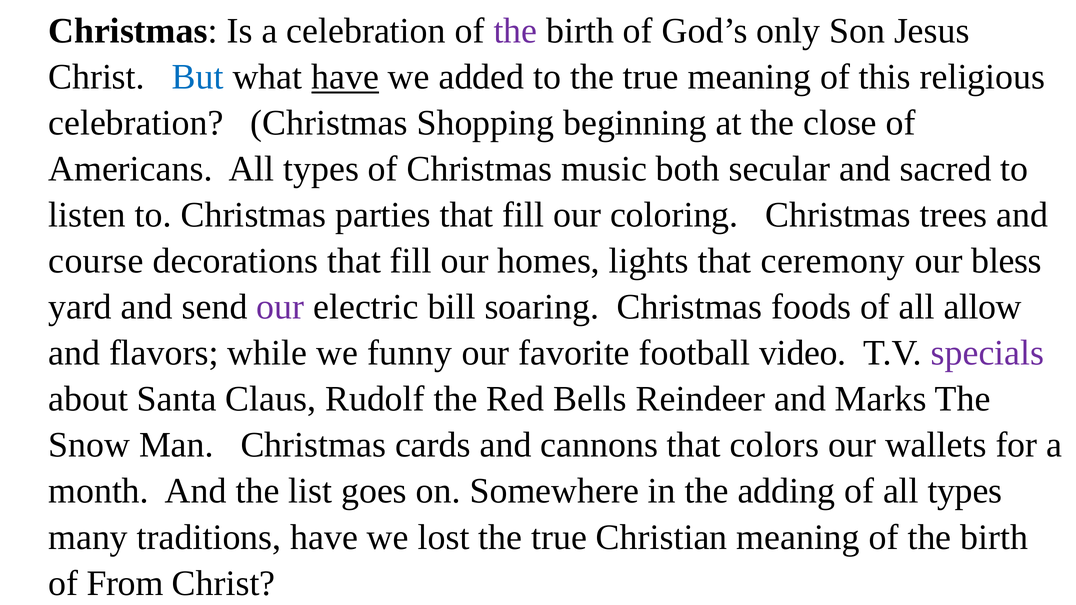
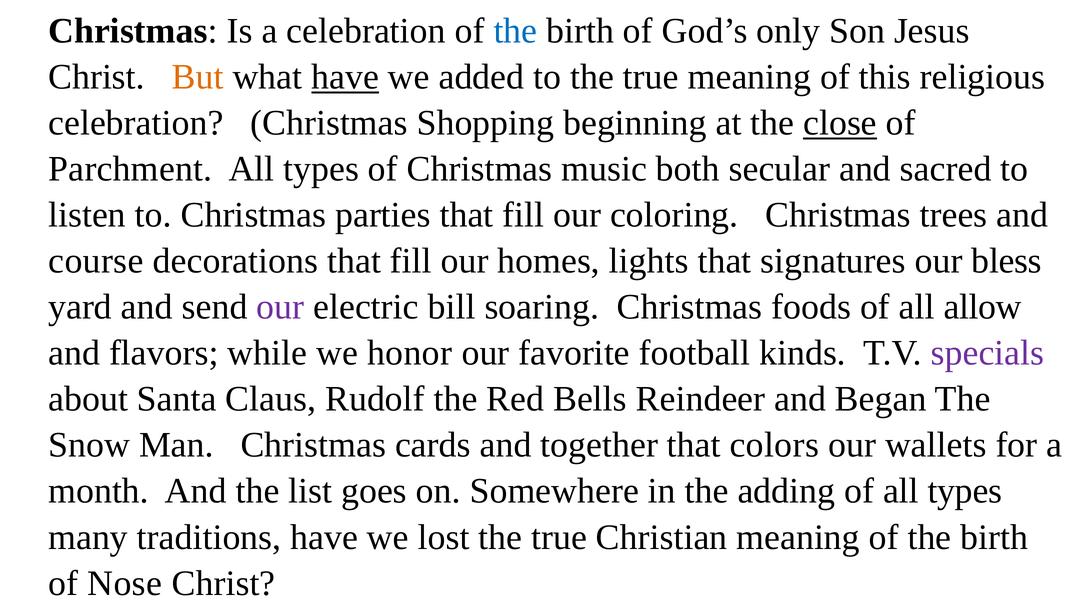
the colour: purple -> blue (515, 31)
But colour: blue -> orange (198, 77)
close underline: none -> present (840, 123)
Americans: Americans -> Parchment (130, 169)
ceremony: ceremony -> signatures (833, 261)
funny: funny -> honor (410, 353)
video: video -> kinds (803, 353)
Marks: Marks -> Began (881, 399)
cannons: cannons -> together (599, 445)
From: From -> Nose (125, 583)
